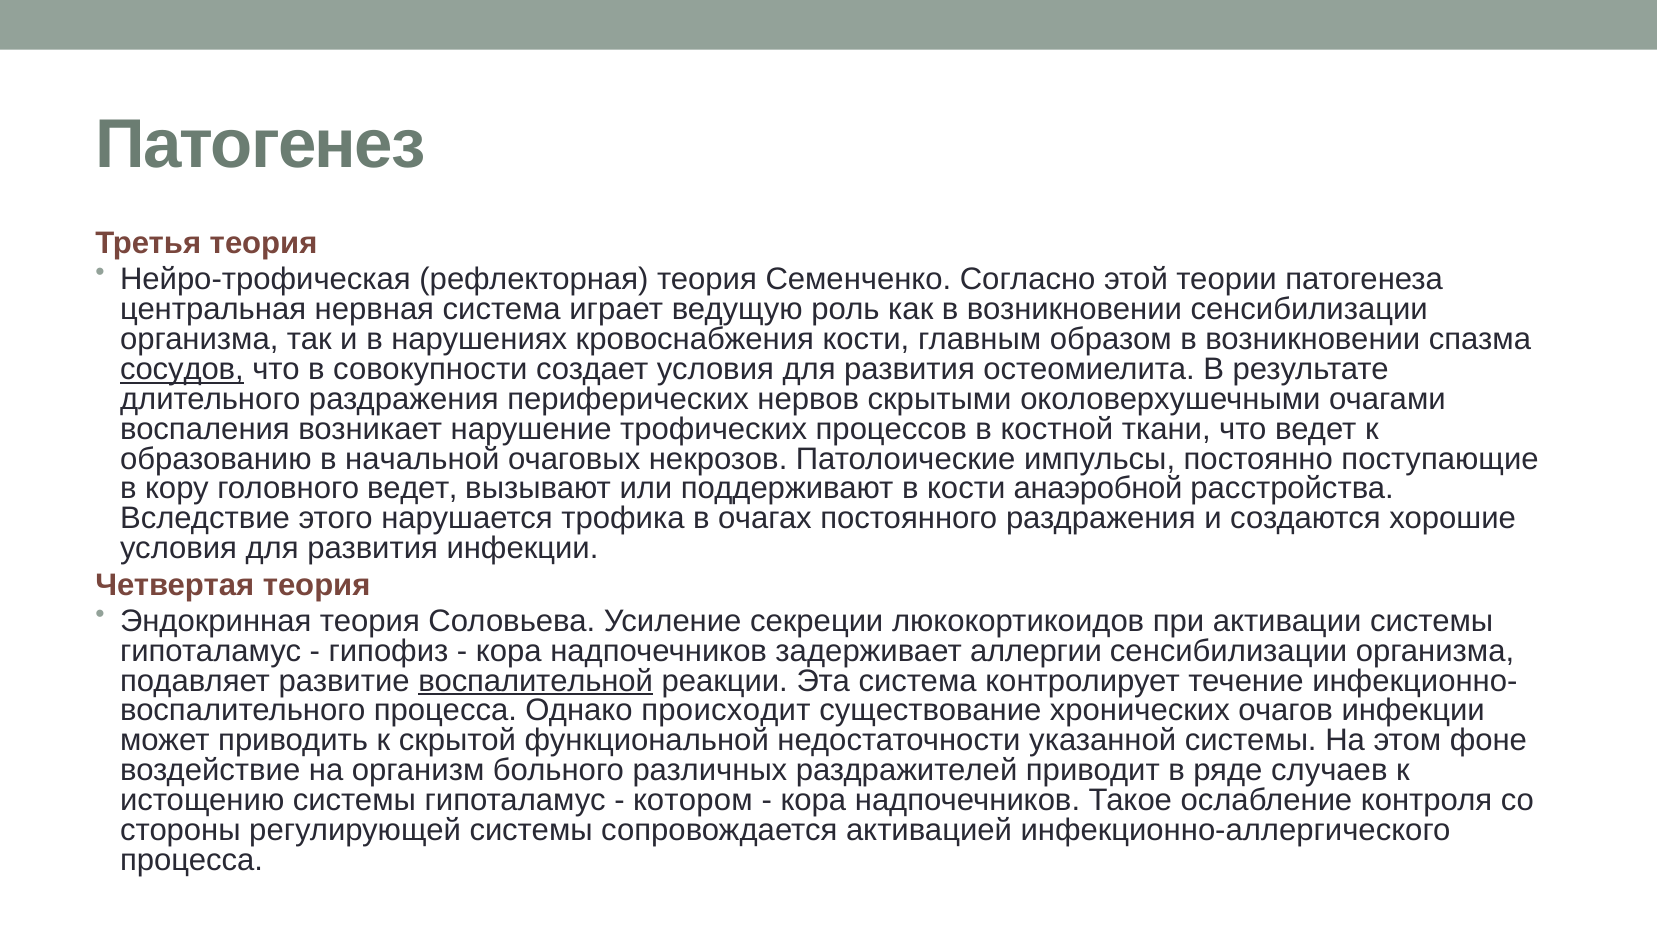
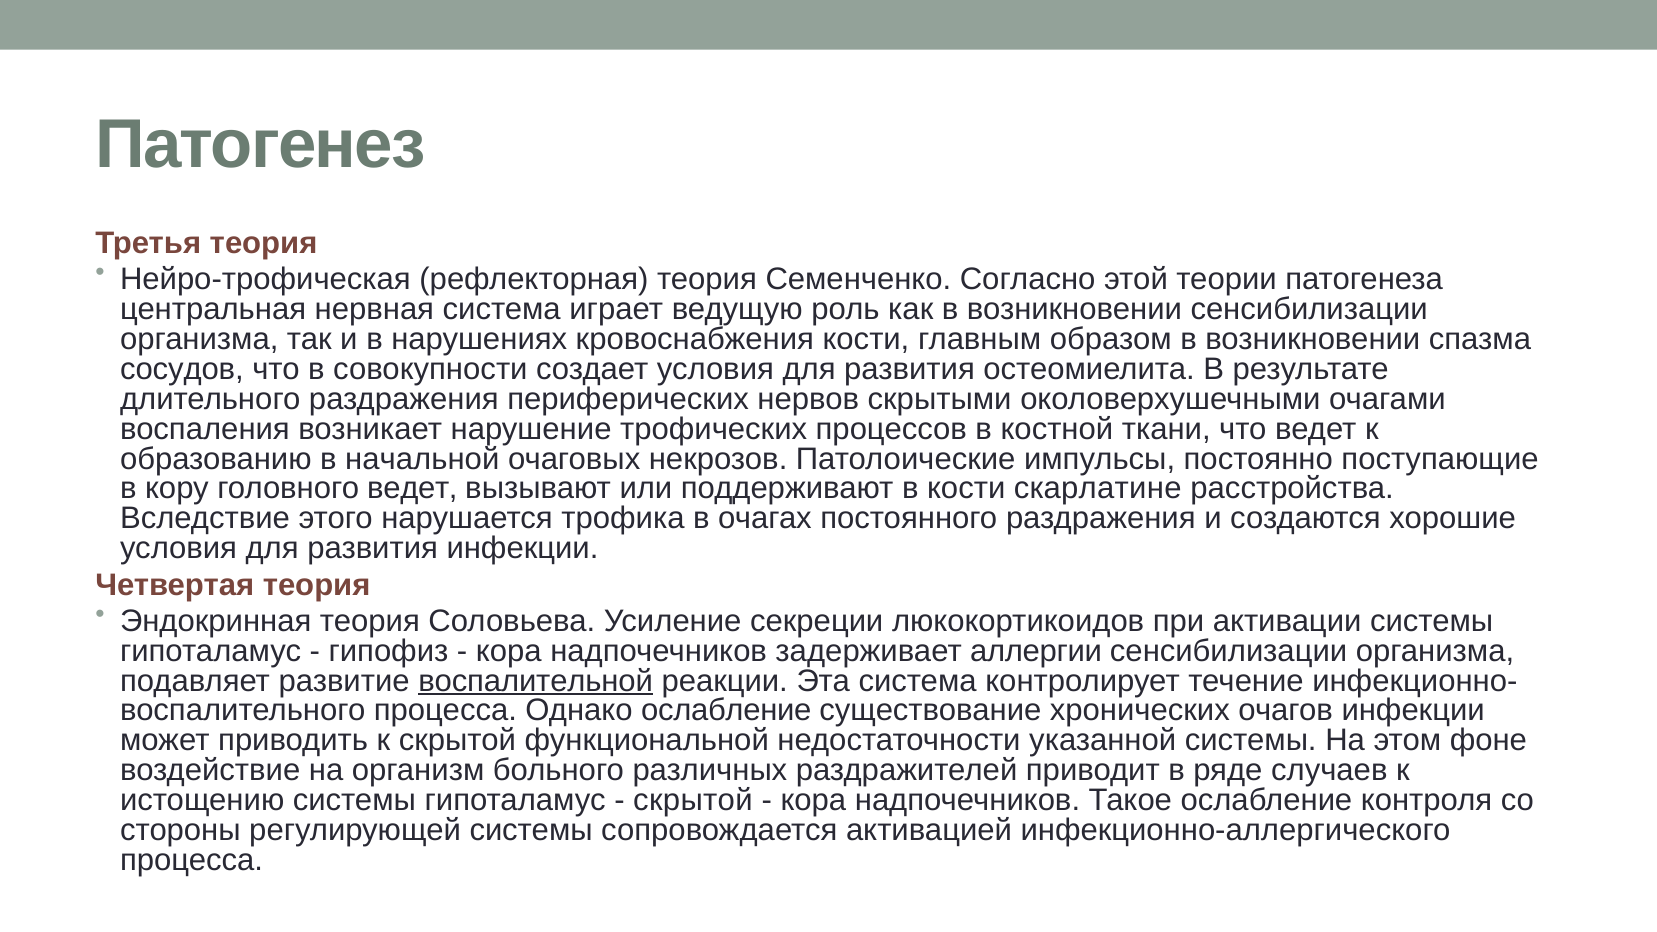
сосудов underline: present -> none (182, 369)
анаэробной: анаэробной -> скарлатине (1098, 489)
Однако происходит: происходит -> ослабление (726, 711)
котором: котором -> скрытой (693, 800)
